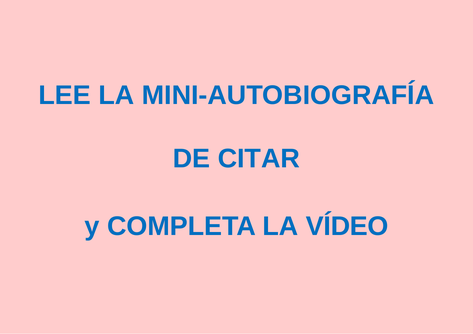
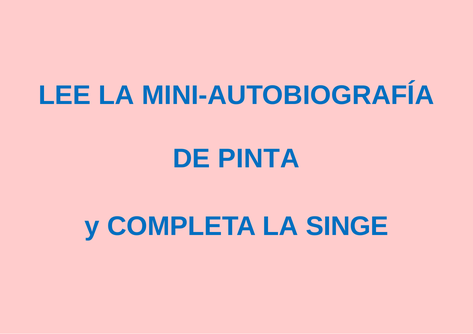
CITAR: CITAR -> PINTA (259, 159)
VÍDEO: VÍDEO -> SINGE (347, 227)
